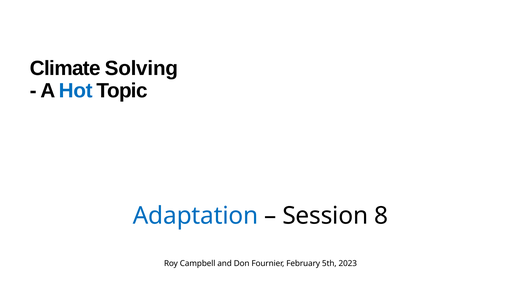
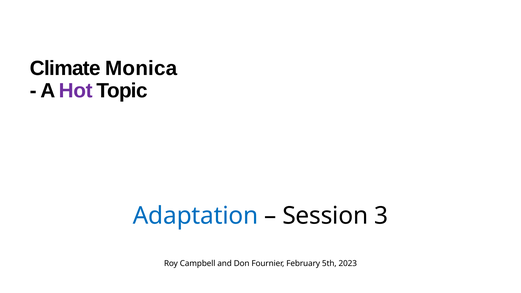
Solving: Solving -> Monica (141, 68)
Hot colour: blue -> purple (76, 91)
8: 8 -> 3 (381, 216)
